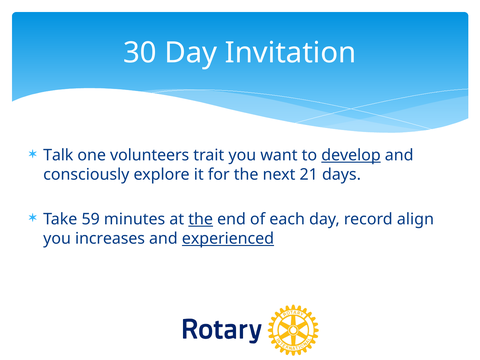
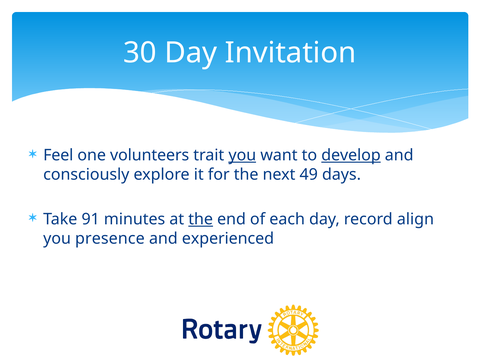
Talk: Talk -> Feel (58, 155)
you underline: none -> present (242, 155)
21: 21 -> 49 (309, 175)
59: 59 -> 91 (91, 219)
increases: increases -> presence (110, 239)
experienced underline: present -> none (228, 239)
